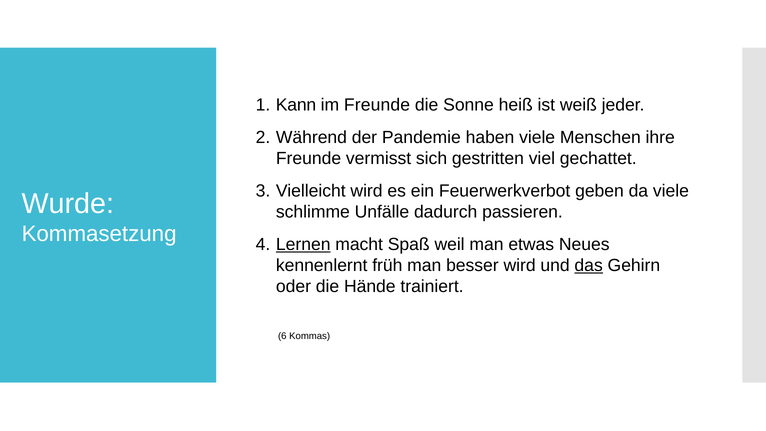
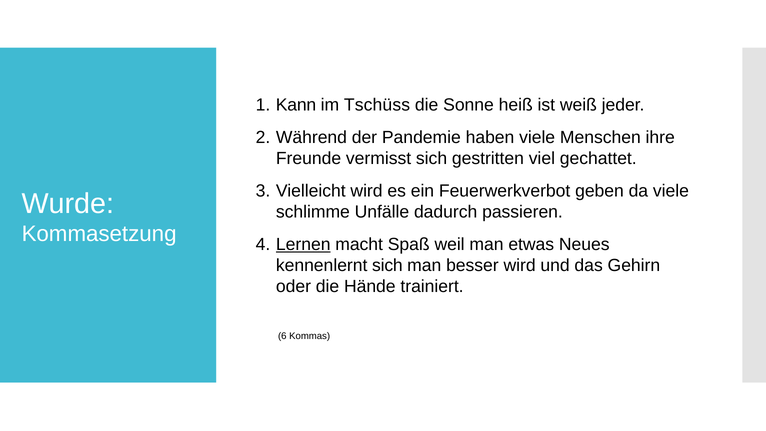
im Freunde: Freunde -> Tschüss (377, 105)
kennenlernt früh: früh -> sich (387, 265)
das underline: present -> none (589, 265)
